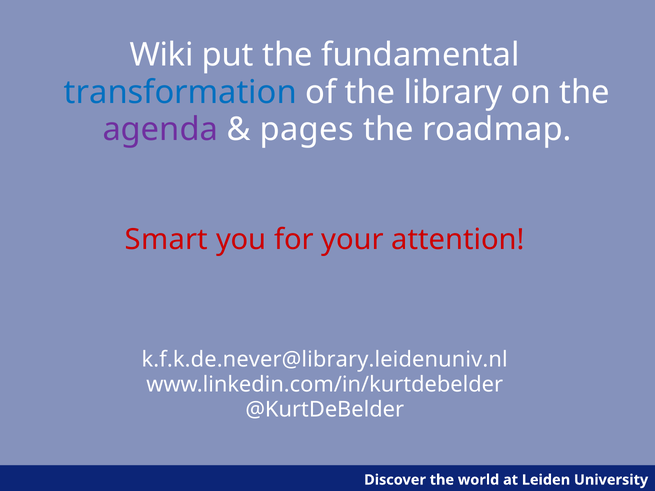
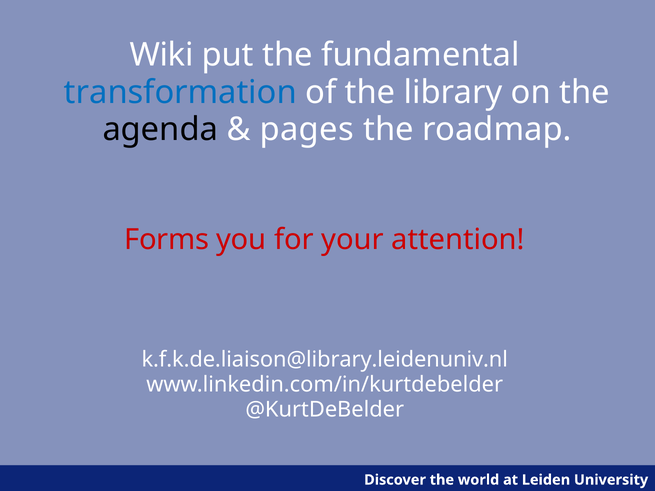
agenda colour: purple -> black (160, 130)
Smart: Smart -> Forms (167, 240)
k.f.k.de.never@library.leidenuniv.nl: k.f.k.de.never@library.leidenuniv.nl -> k.f.k.de.liaison@library.leidenuniv.nl (325, 360)
